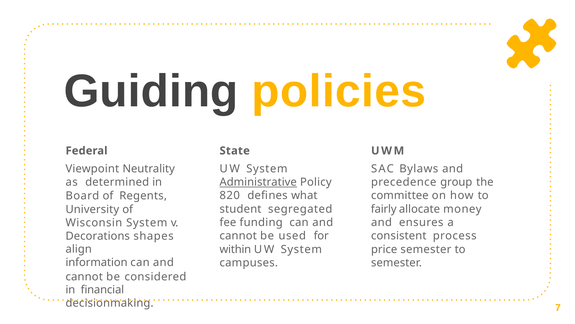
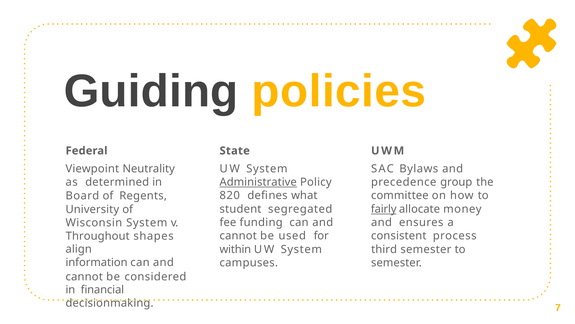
fairly underline: none -> present (384, 209)
Decorations: Decorations -> Throughout (98, 236)
price: price -> third (384, 249)
